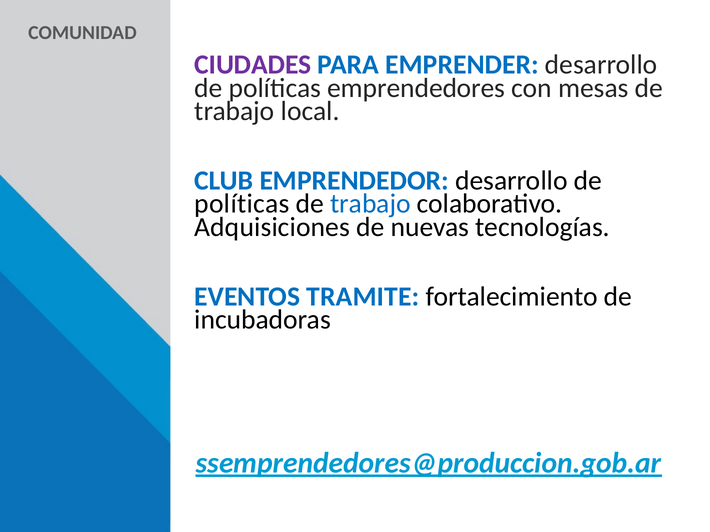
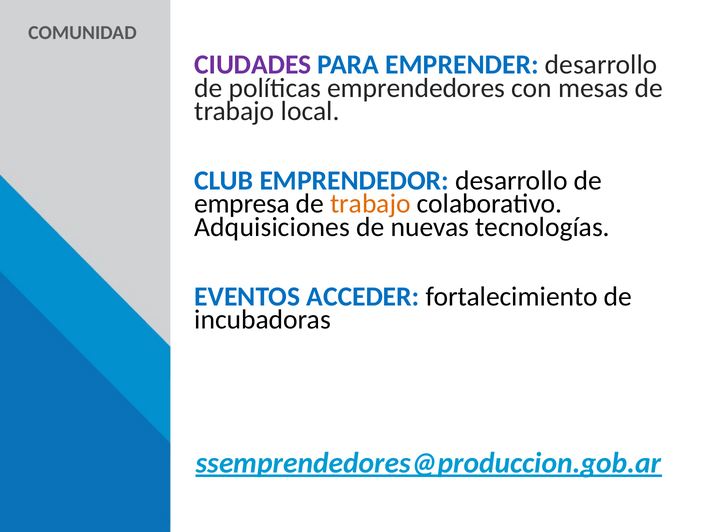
políticas: políticas -> empresa (242, 204)
trabajo colour: blue -> orange (370, 204)
TRAMITE: TRAMITE -> ACCEDER (363, 297)
